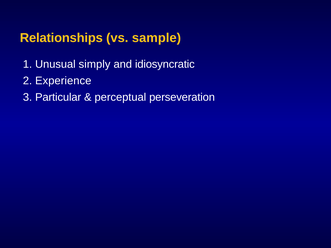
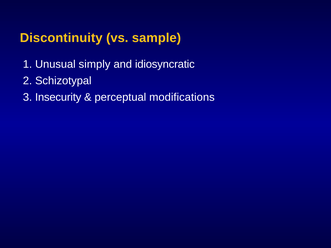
Relationships: Relationships -> Discontinuity (61, 38)
Experience: Experience -> Schizotypal (63, 81)
Particular: Particular -> Insecurity (58, 97)
perseveration: perseveration -> modifications (182, 97)
